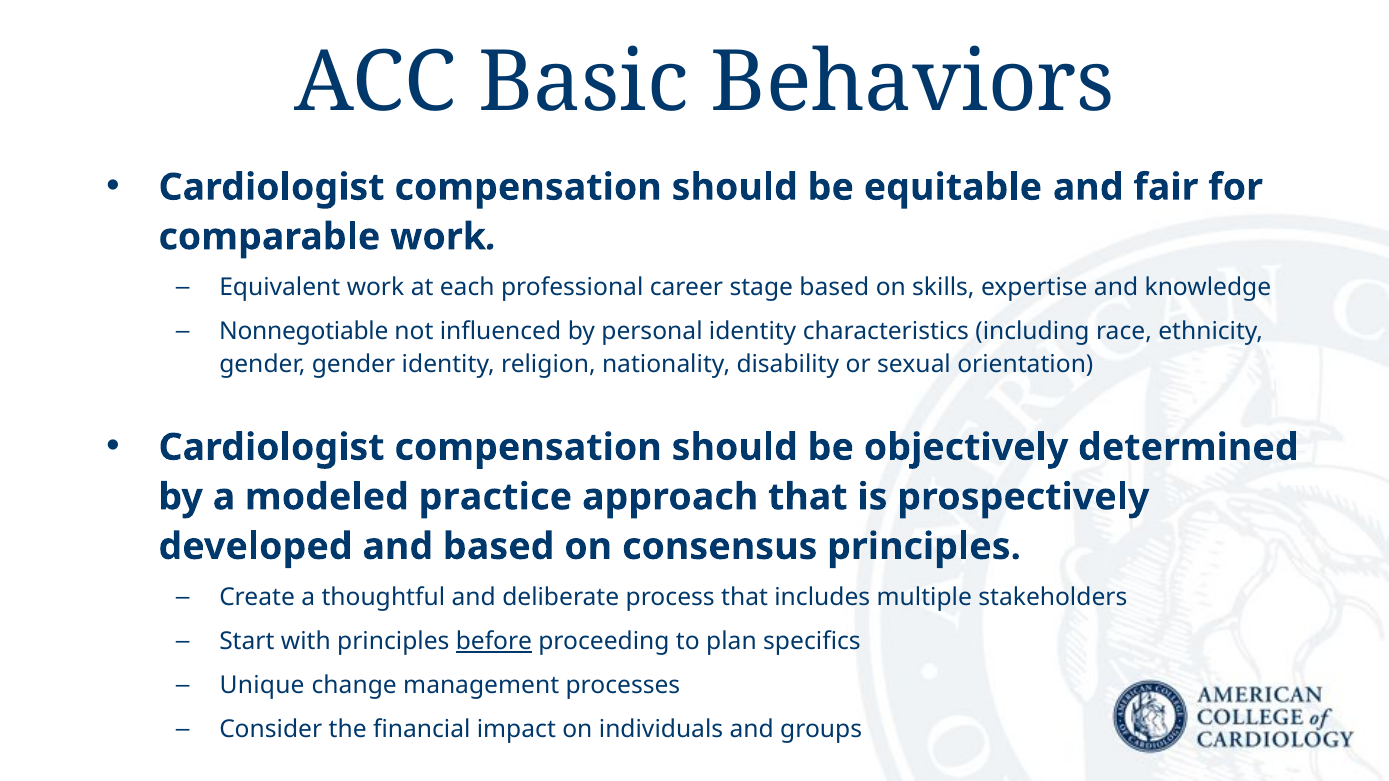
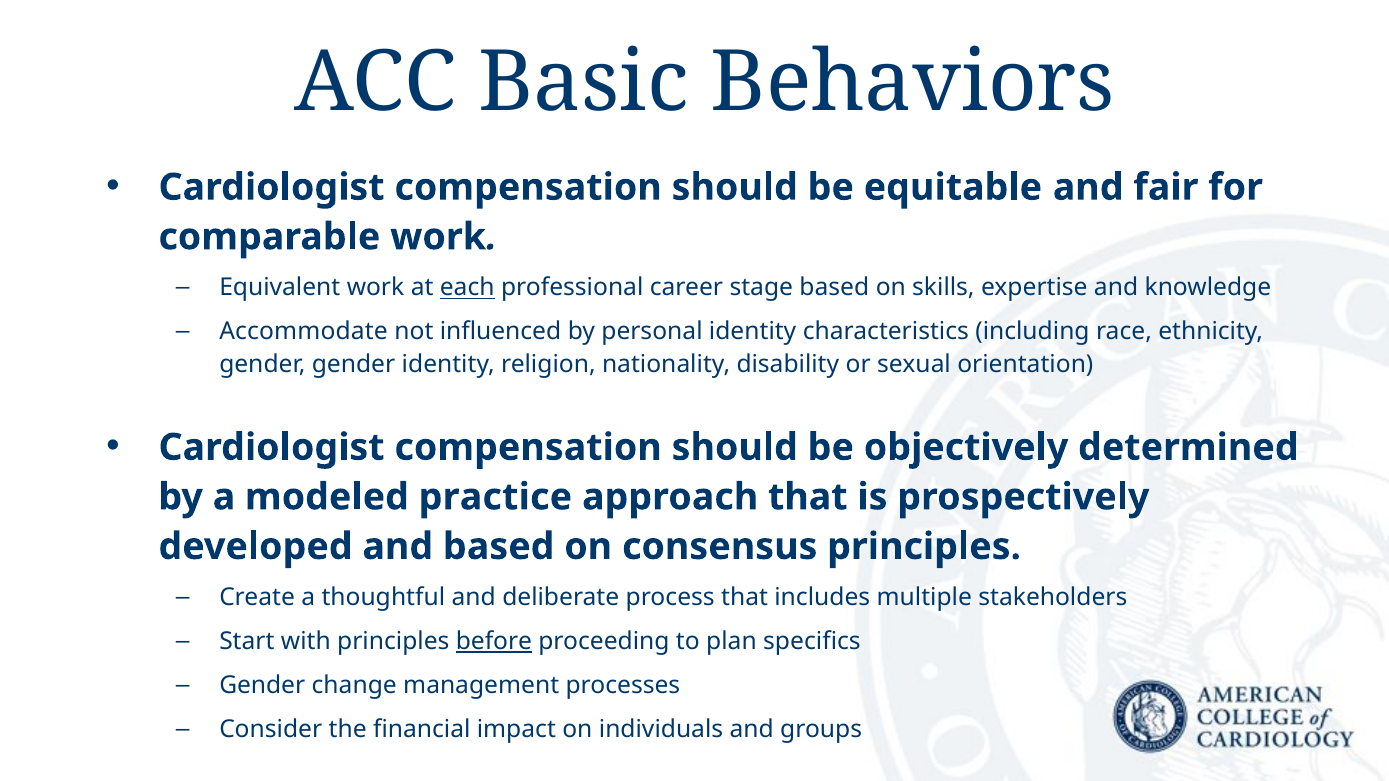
each underline: none -> present (467, 288)
Nonnegotiable: Nonnegotiable -> Accommodate (304, 332)
Unique: Unique -> Gender (262, 686)
